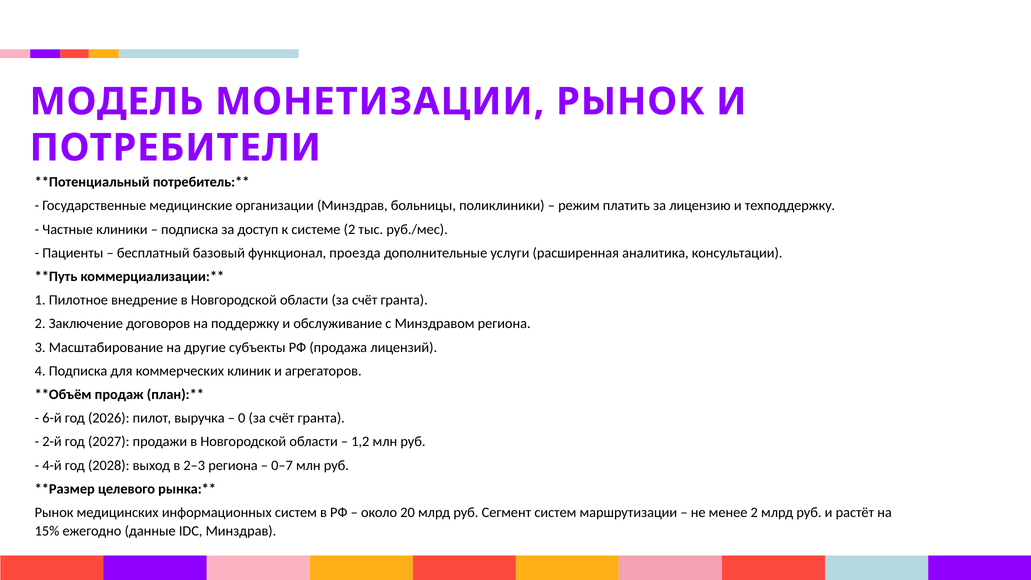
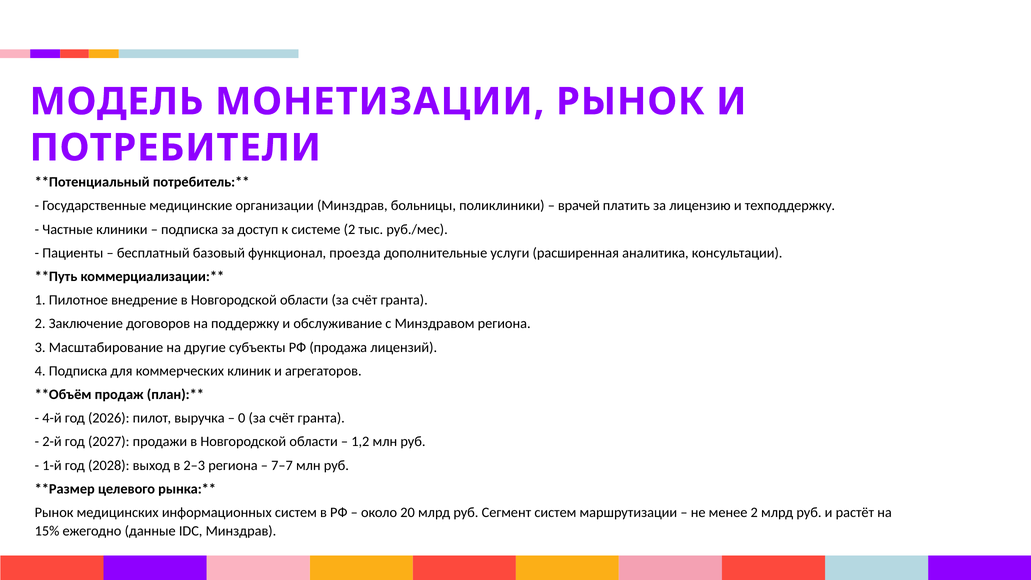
режим: режим -> врачей (579, 206)
6-й: 6-й -> 4-й (52, 418)
4-й: 4-й -> 1-й (52, 465)
0–7: 0–7 -> 7–7 (282, 465)
